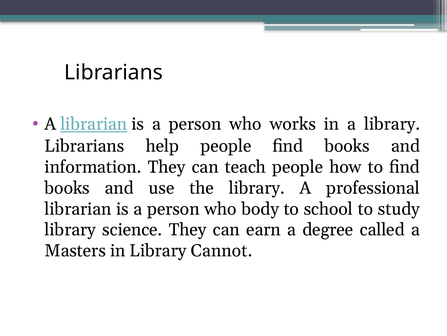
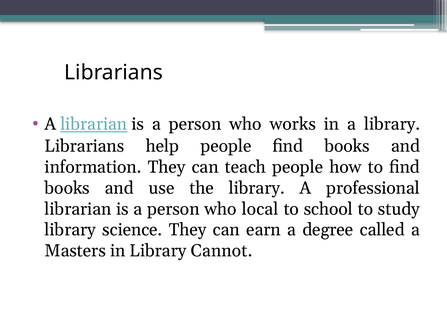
body: body -> local (260, 208)
